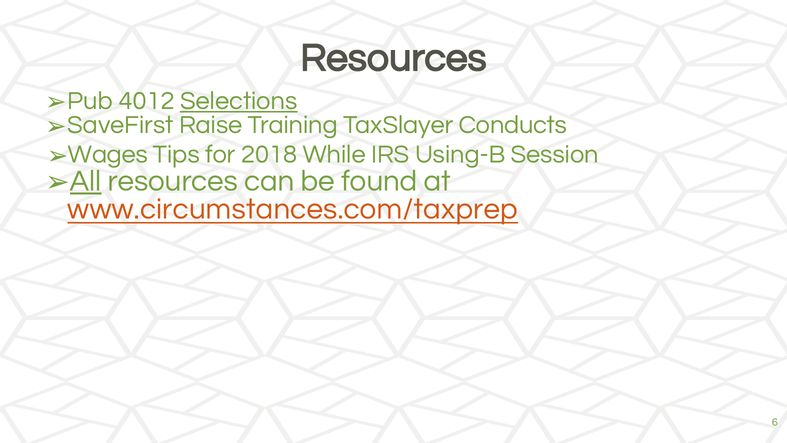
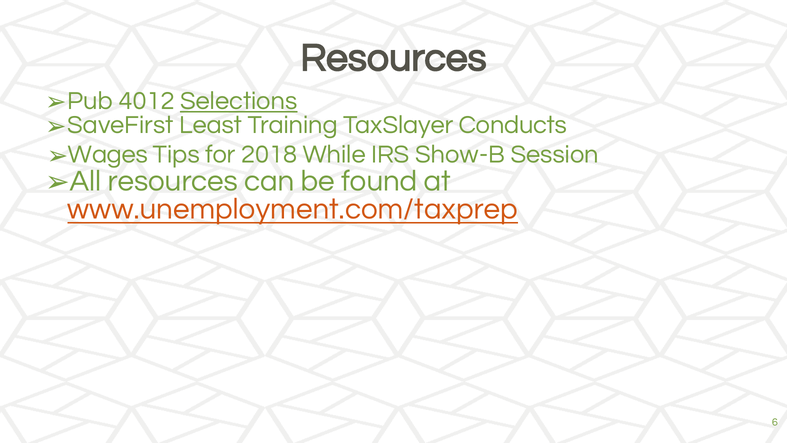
Raise: Raise -> Least (211, 125)
Using-B: Using-B -> Show-B (460, 154)
All underline: present -> none (86, 181)
www.circumstances.com/taxprep: www.circumstances.com/taxprep -> www.unemployment.com/taxprep (293, 209)
